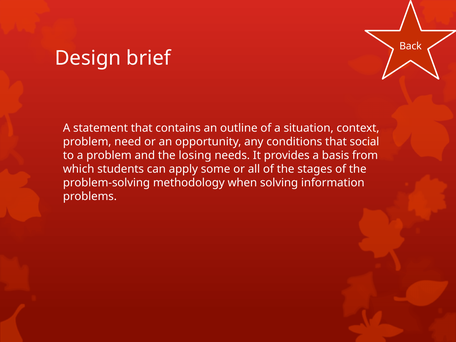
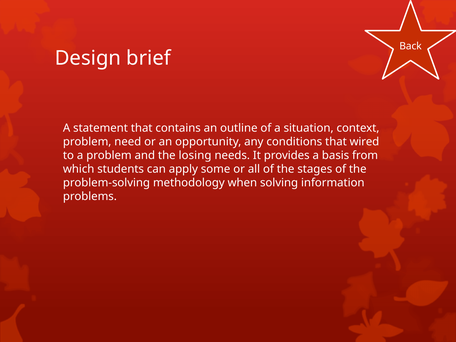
social: social -> wired (364, 142)
